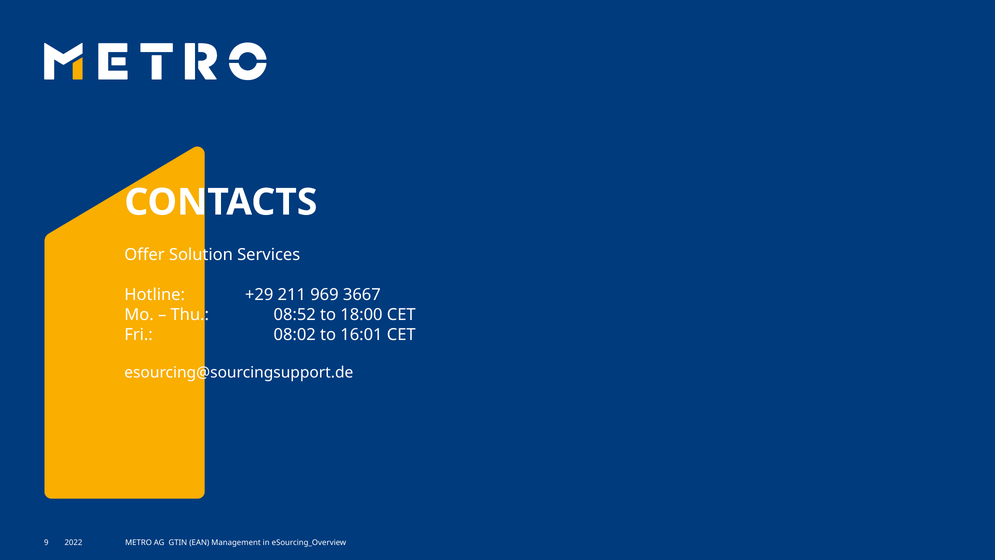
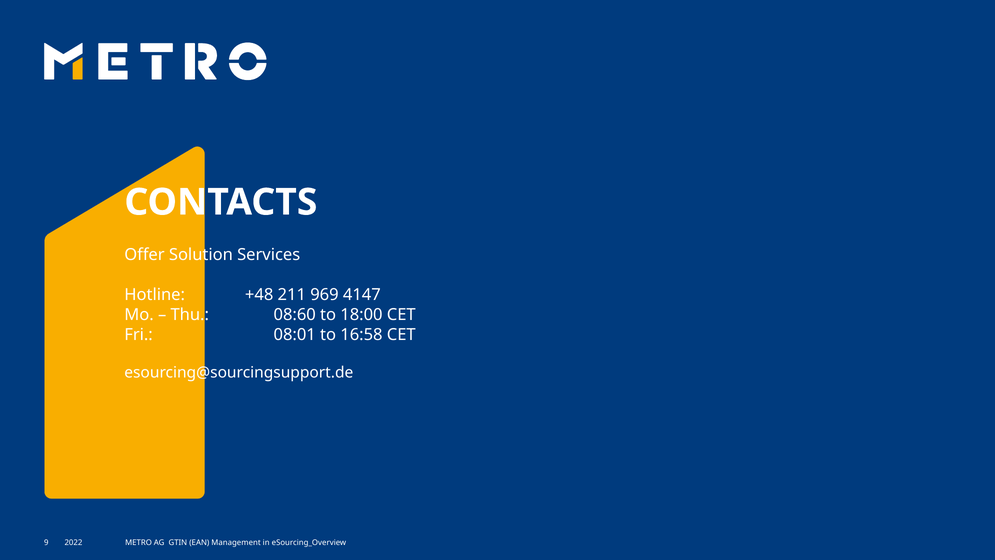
+29: +29 -> +48 (259, 295)
3667: 3667 -> 4147 (362, 295)
08:52: 08:52 -> 08:60 (295, 314)
08:02: 08:02 -> 08:01 (295, 334)
16:01: 16:01 -> 16:58 (361, 334)
